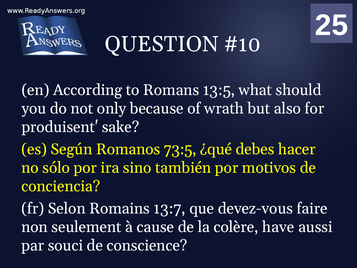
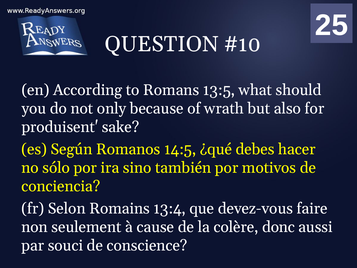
73:5: 73:5 -> 14:5 (180, 149)
13:7: 13:7 -> 13:4 (170, 208)
have: have -> donc (278, 227)
